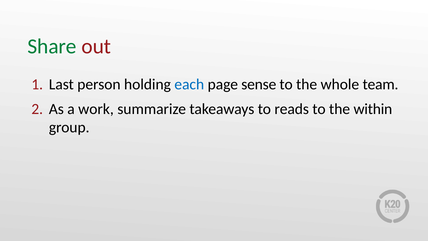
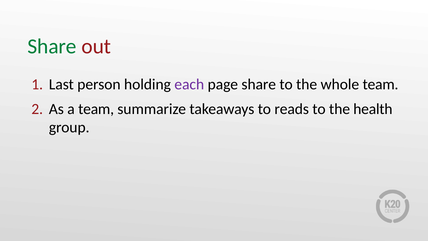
each colour: blue -> purple (189, 84)
page sense: sense -> share (259, 84)
a work: work -> team (96, 109)
within: within -> health (373, 109)
